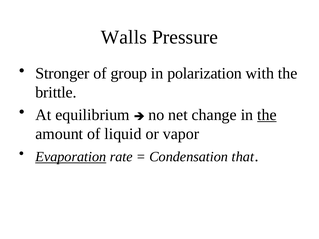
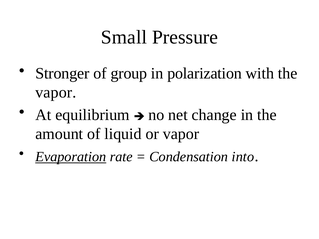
Walls: Walls -> Small (124, 37)
brittle: brittle -> vapor (56, 93)
the underline: present -> none (267, 115)
that: that -> into (243, 157)
